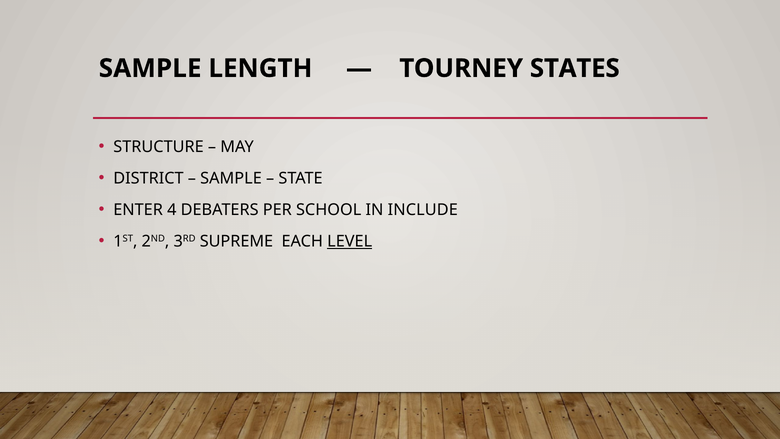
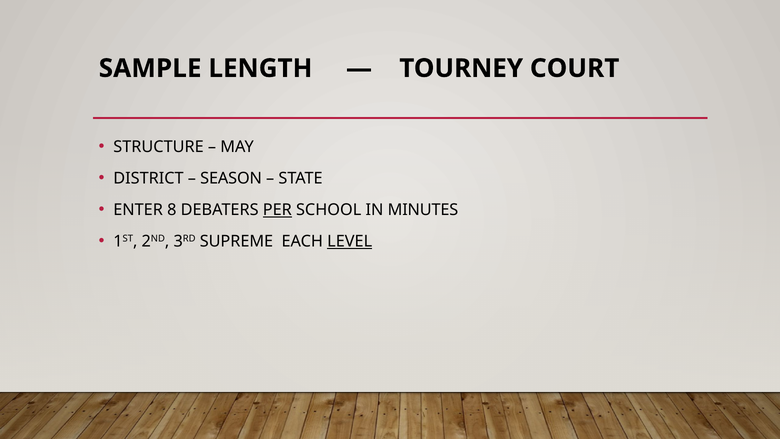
STATES: STATES -> COURT (575, 68)
SAMPLE: SAMPLE -> SEASON (231, 178)
4: 4 -> 8 (172, 210)
PER underline: none -> present (277, 210)
INCLUDE: INCLUDE -> MINUTES (423, 210)
